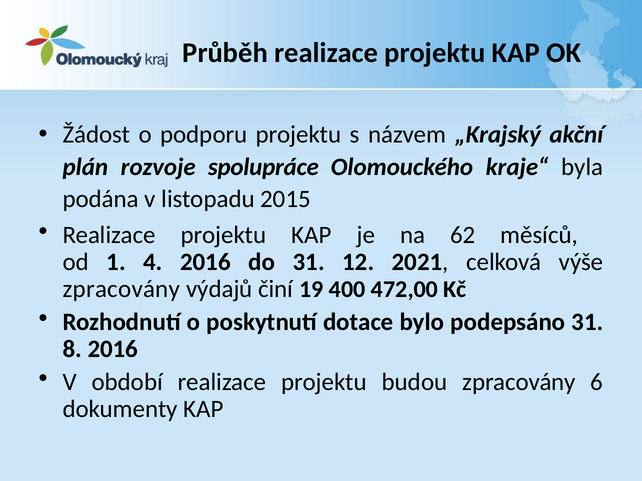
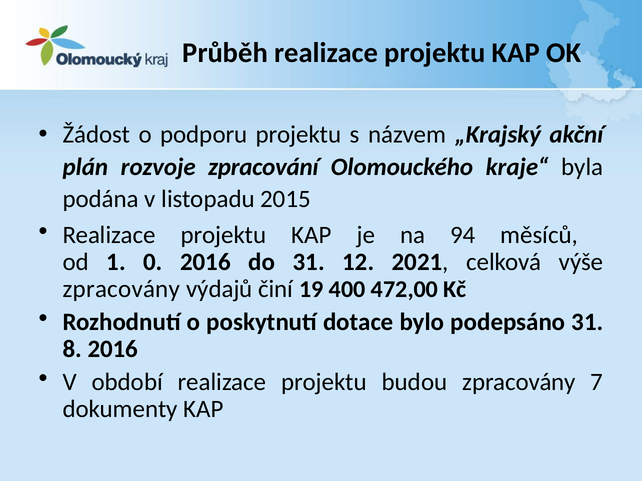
spolupráce: spolupráce -> zpracování (263, 167)
62: 62 -> 94 (463, 235)
4: 4 -> 0 (153, 262)
6: 6 -> 7 (597, 382)
